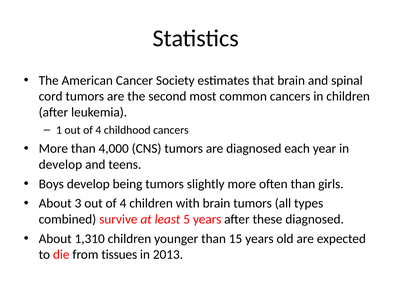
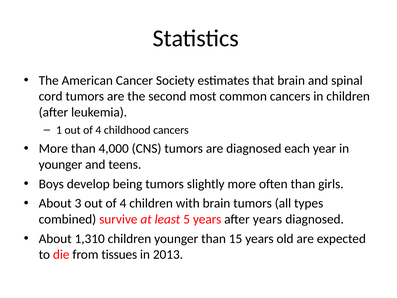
develop: develop -> younger (61, 164)
after these: these -> years (267, 219)
